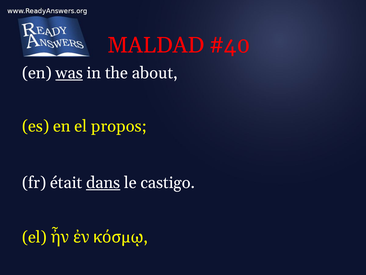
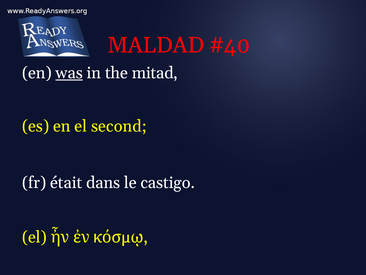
about: about -> mitad (155, 73)
propos: propos -> second (119, 126)
dans underline: present -> none (103, 182)
